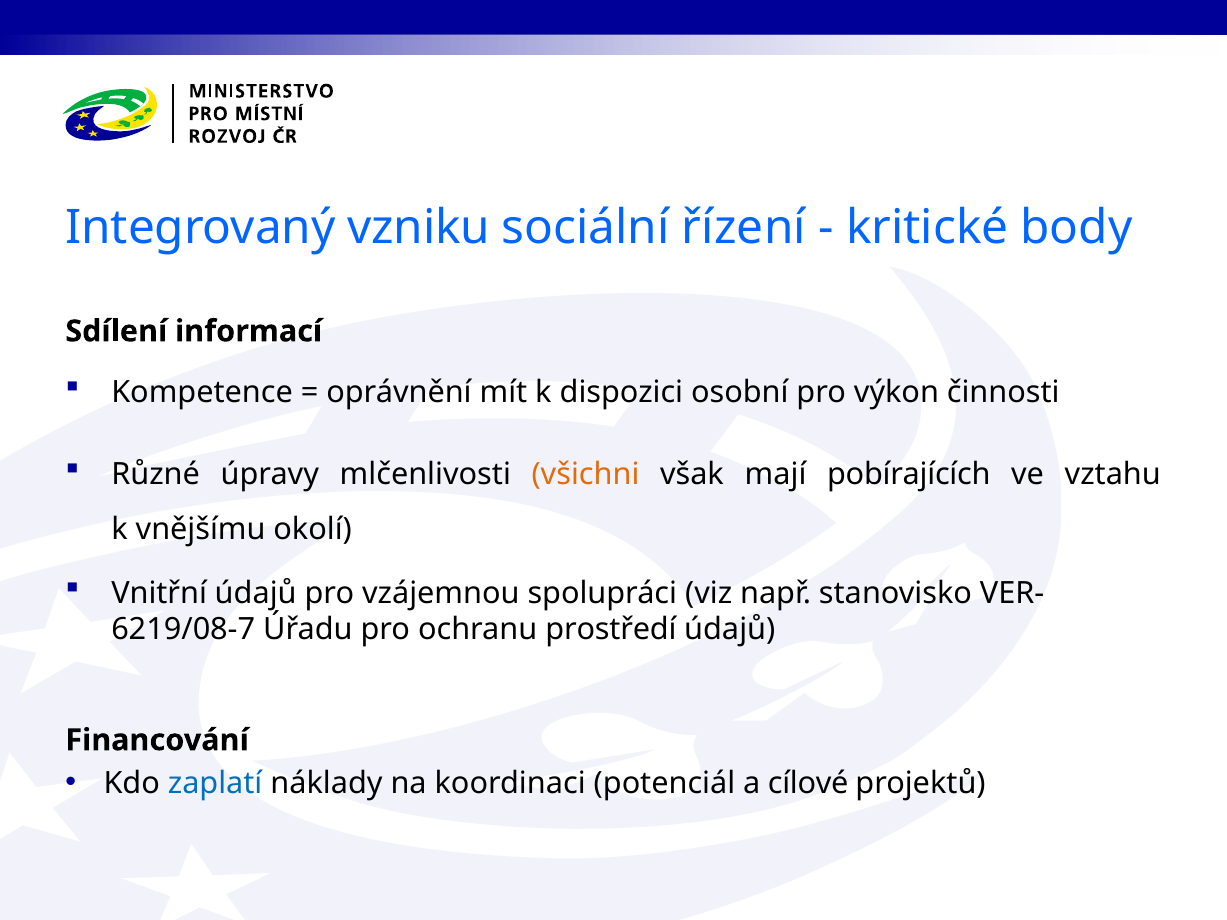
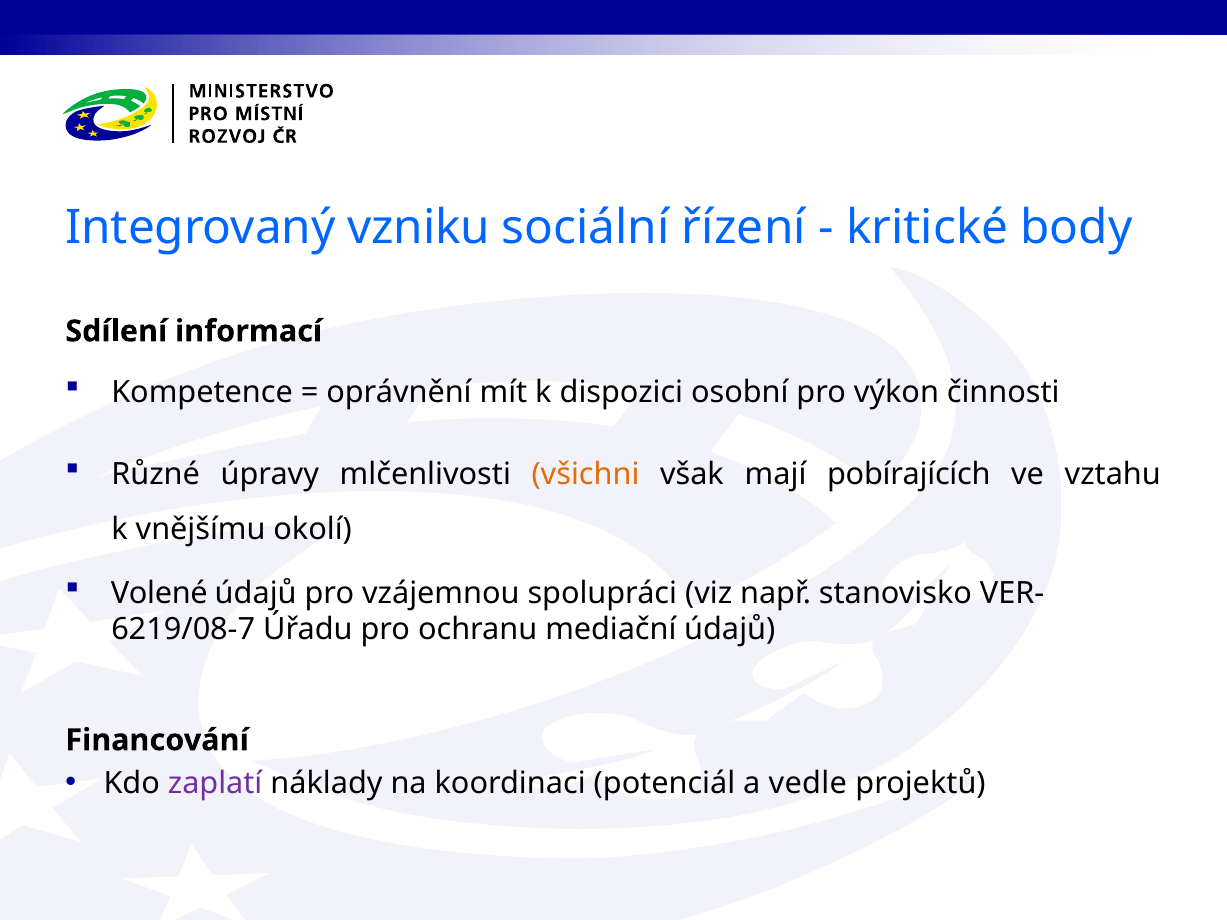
Vnitřní: Vnitřní -> Volené (159, 593)
prostředí: prostředí -> mediační (611, 630)
zaplatí colour: blue -> purple (215, 783)
cílové: cílové -> vedle (808, 783)
